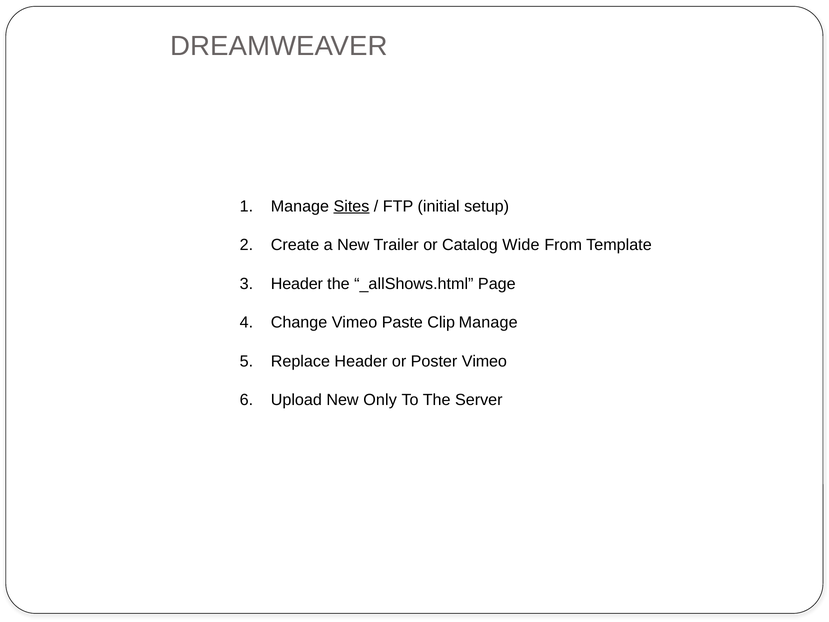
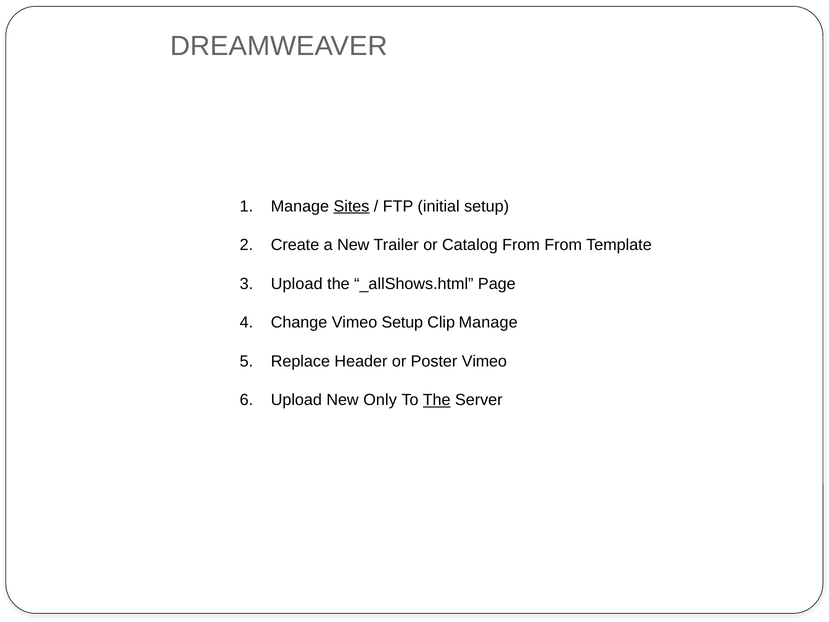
Catalog Wide: Wide -> From (521, 245)
Header: Header -> Upload (297, 284)
Vimeo Paste: Paste -> Setup (402, 322)
The underline: none -> present (437, 400)
